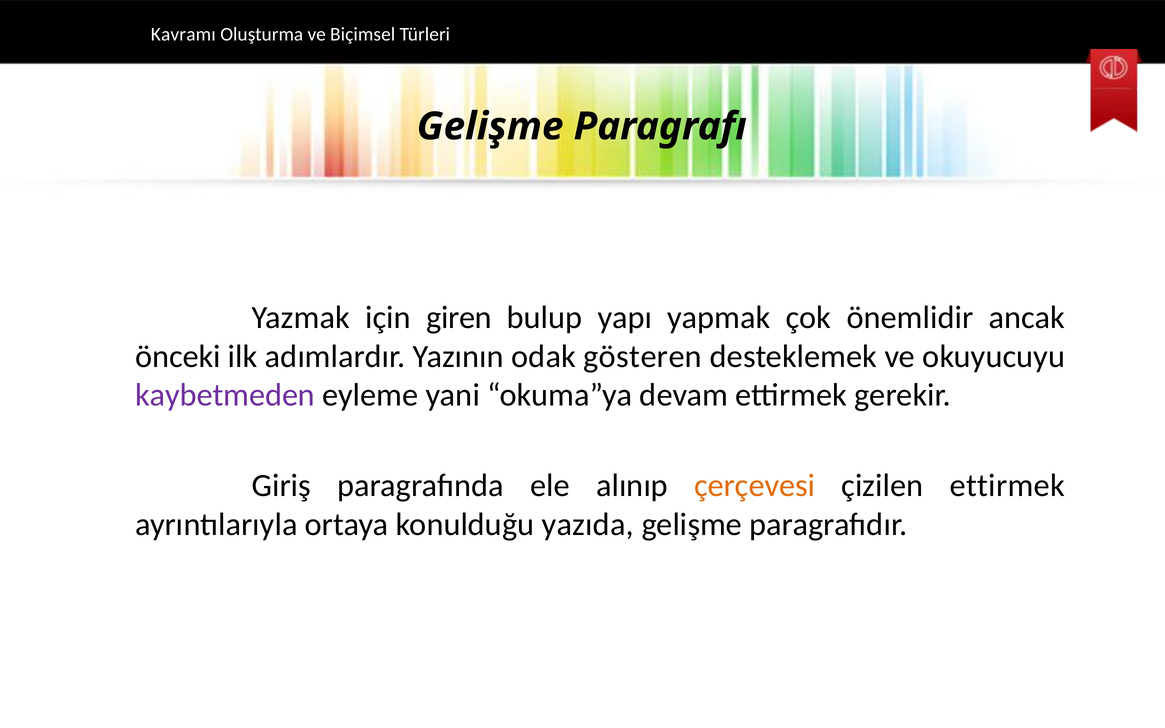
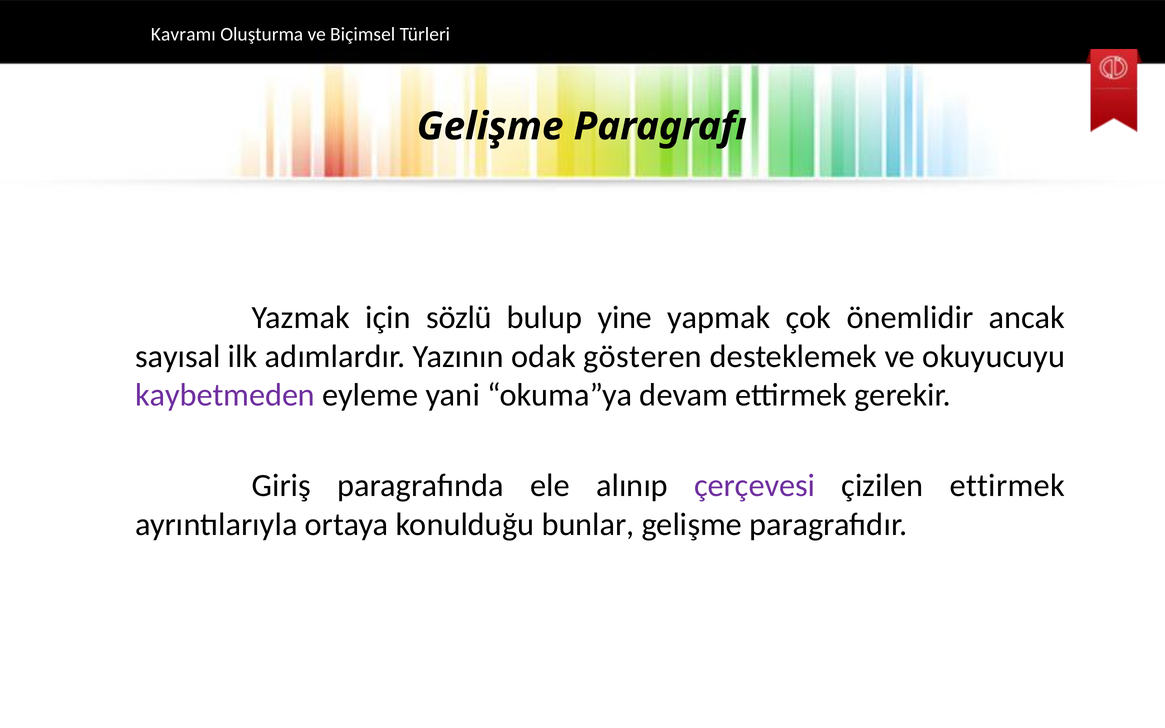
giren: giren -> sözlü (459, 318)
yapı: yapı -> yine (625, 318)
önceki: önceki -> sayısal (178, 356)
çerçevesi colour: orange -> purple (755, 486)
yazıda: yazıda -> bunlar (588, 525)
